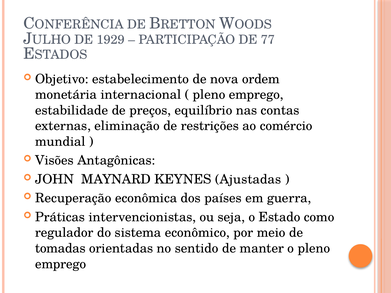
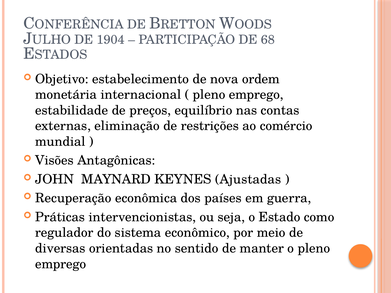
1929: 1929 -> 1904 (111, 40)
77: 77 -> 68 (268, 40)
tomadas: tomadas -> diversas (60, 249)
